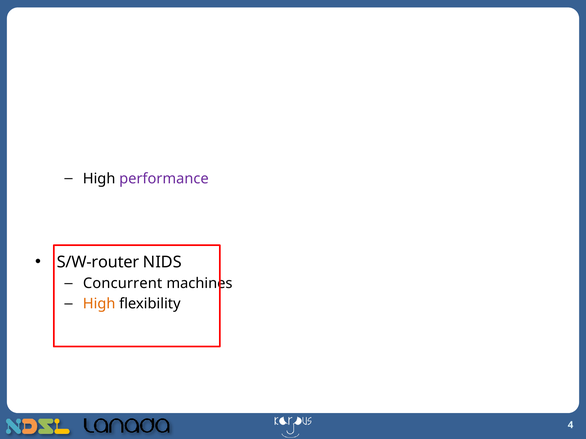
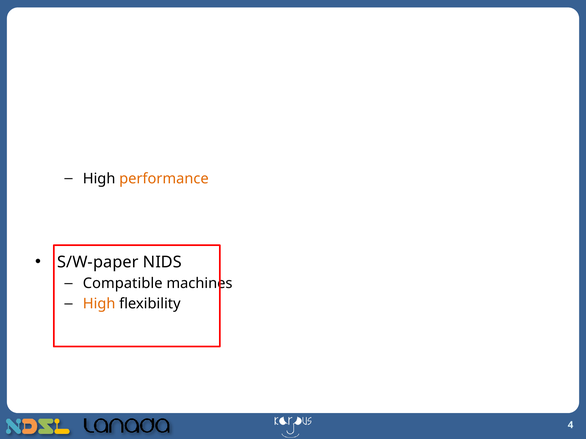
performance colour: purple -> orange (164, 179)
S/W-router: S/W-router -> S/W-paper (98, 262)
Concurrent: Concurrent -> Compatible (123, 284)
